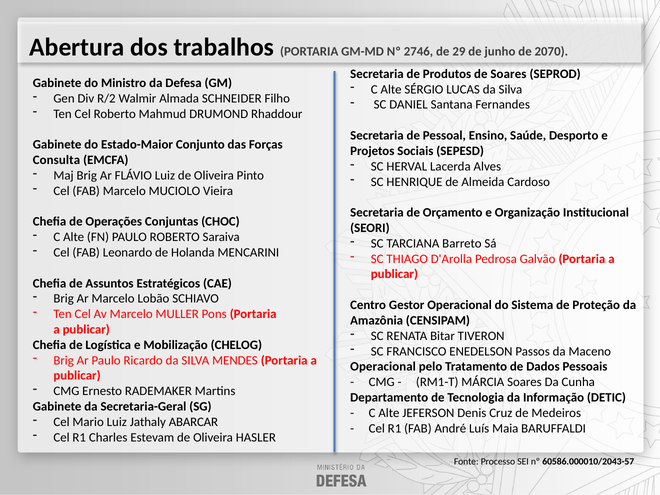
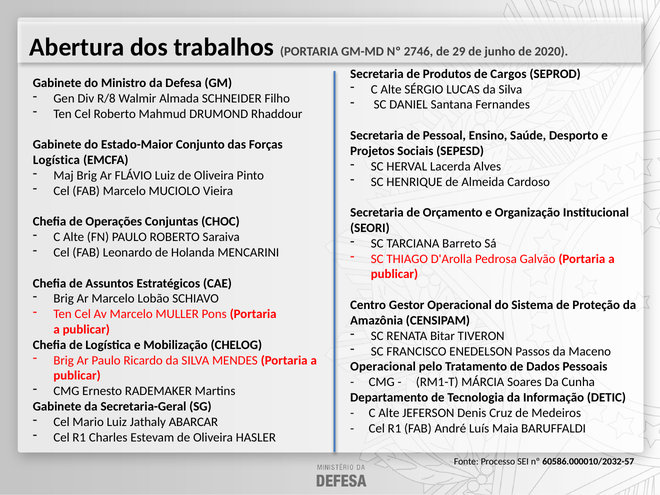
2070: 2070 -> 2020 (551, 51)
de Soares: Soares -> Cargos (508, 74)
R/2: R/2 -> R/8 (106, 98)
Consulta: Consulta -> Logística (56, 160)
60586.000010/2043-57: 60586.000010/2043-57 -> 60586.000010/2032-57 (588, 461)
